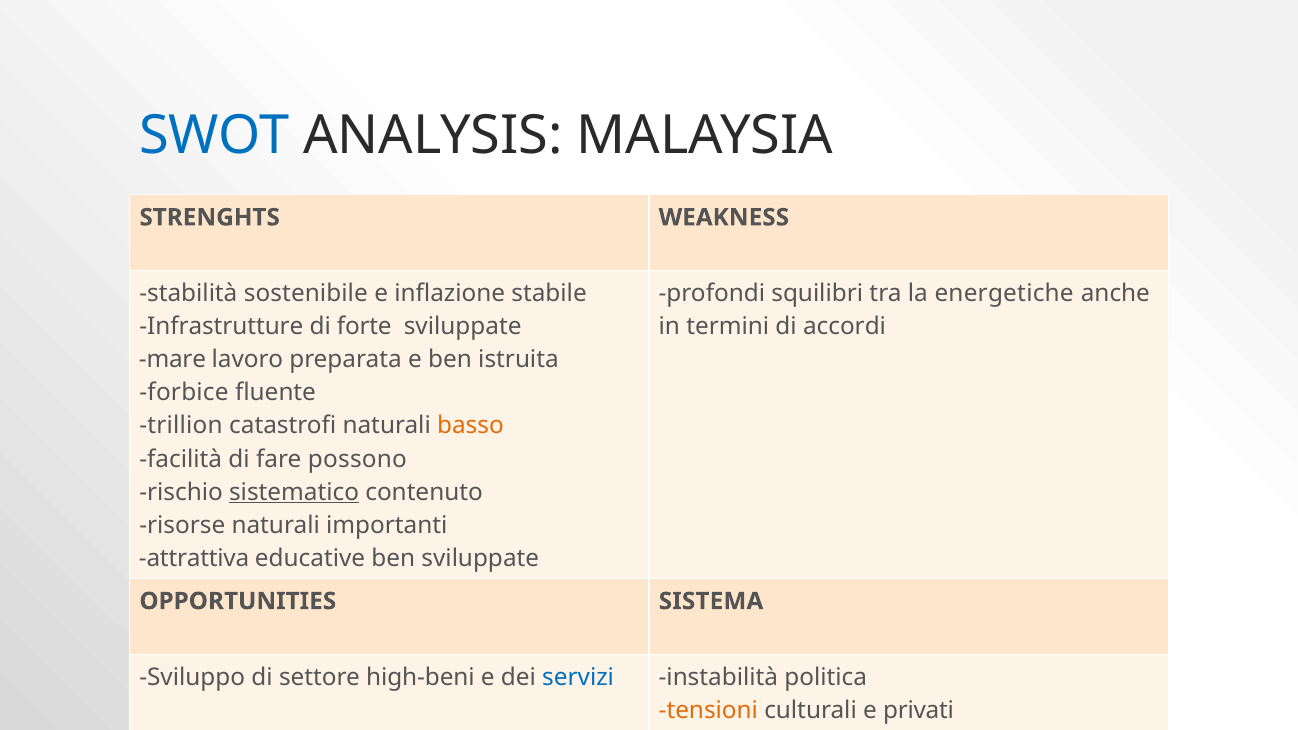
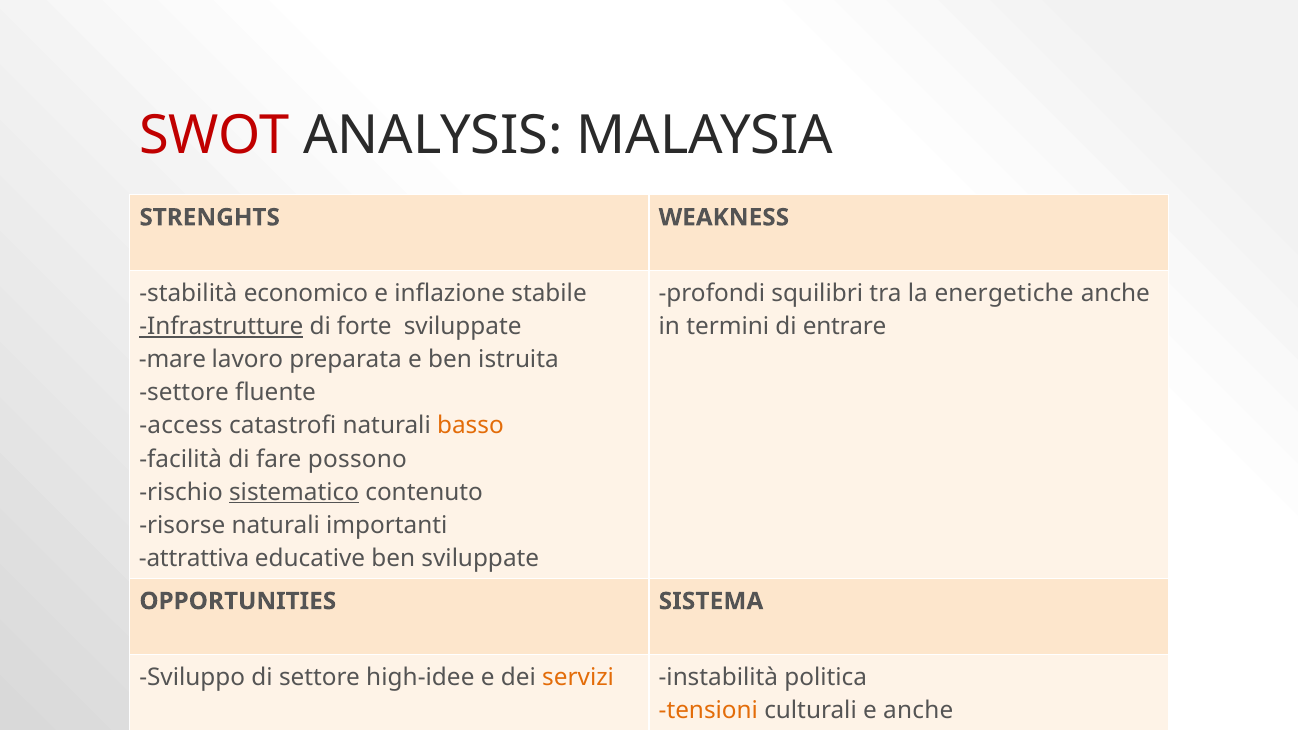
SWOT colour: blue -> red (215, 136)
sostenibile: sostenibile -> economico (306, 294)
Infrastrutture underline: none -> present (221, 327)
accordi: accordi -> entrare (845, 327)
forbice: forbice -> settore (184, 393)
trillion: trillion -> access (181, 426)
high-beni: high-beni -> high-idee (420, 677)
servizi colour: blue -> orange (578, 677)
e privati: privati -> anche (918, 711)
